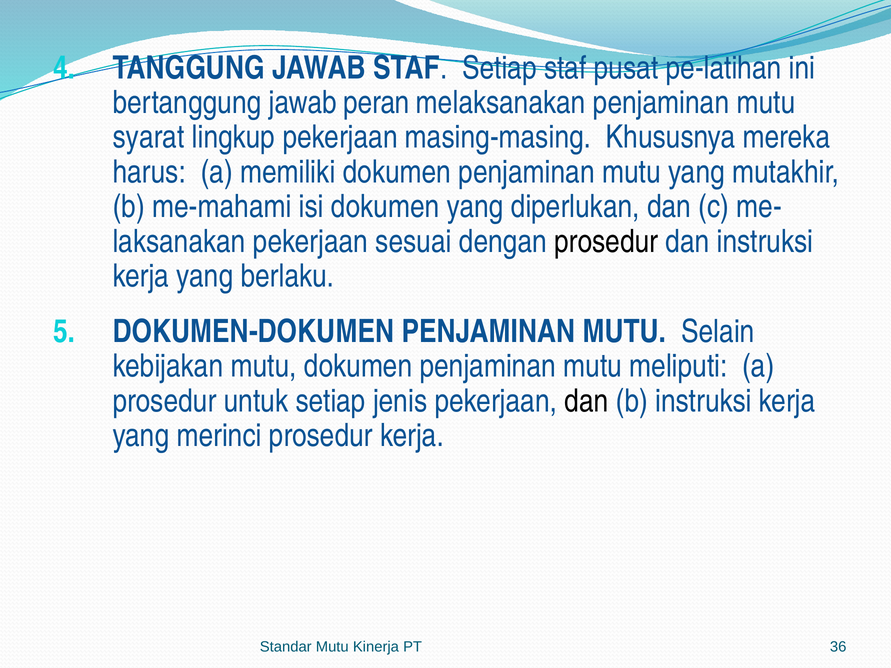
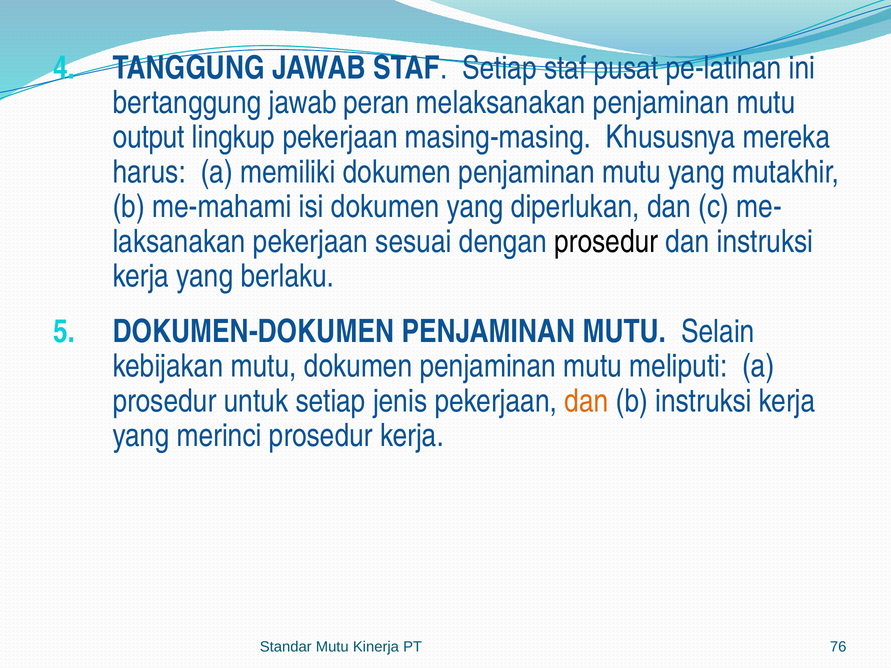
syarat: syarat -> output (149, 137)
dan colour: black -> orange (586, 401)
36: 36 -> 76 (838, 647)
